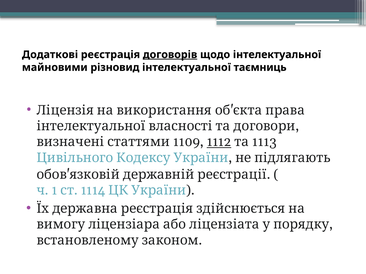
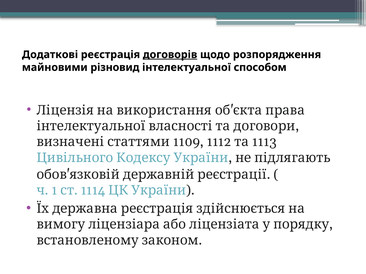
щодо інтелектуальної: інтелектуальної -> розпорядження (277, 55)
таємниць: таємниць -> способом (260, 68)
1112 underline: present -> none (219, 142)
